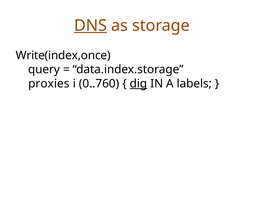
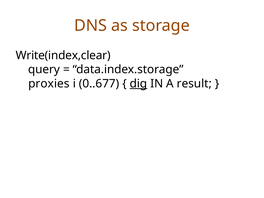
DNS underline: present -> none (91, 26)
Write(index,once: Write(index,once -> Write(index,clear (63, 55)
0..760: 0..760 -> 0..677 (99, 84)
labels: labels -> result (194, 84)
